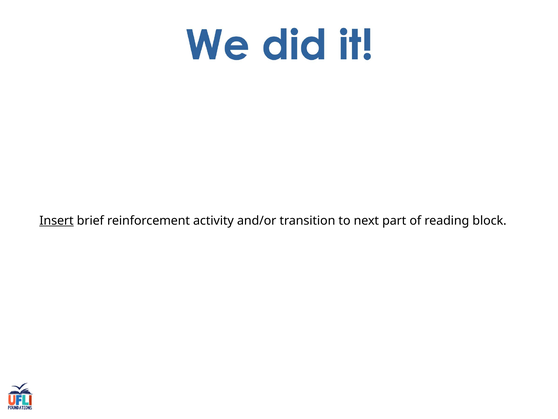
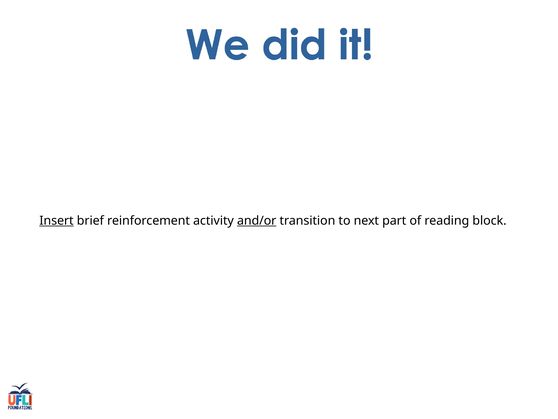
and/or underline: none -> present (257, 220)
